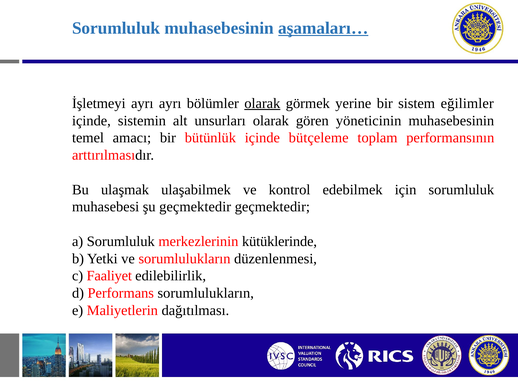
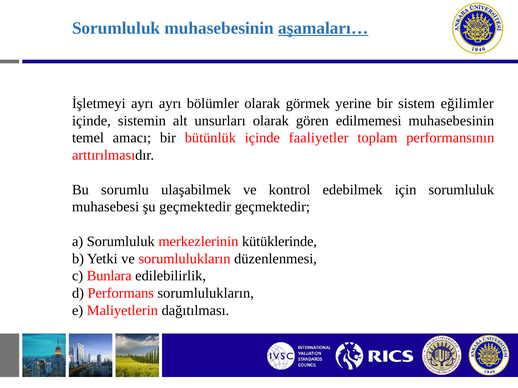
olarak underline: present -> none (262, 104)
yöneticinin: yöneticinin -> edilmemesi (369, 121)
bütçeleme: bütçeleme -> faaliyetler (319, 138)
ulaşmak: ulaşmak -> sorumlu (125, 190)
Faaliyet: Faaliyet -> Bunlara (109, 276)
